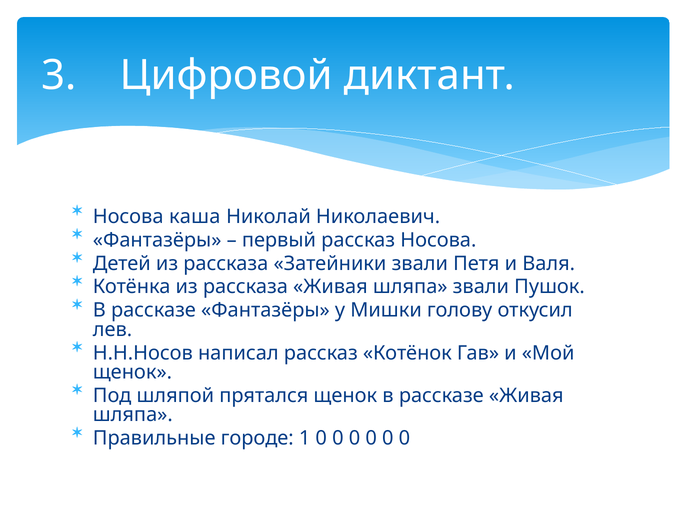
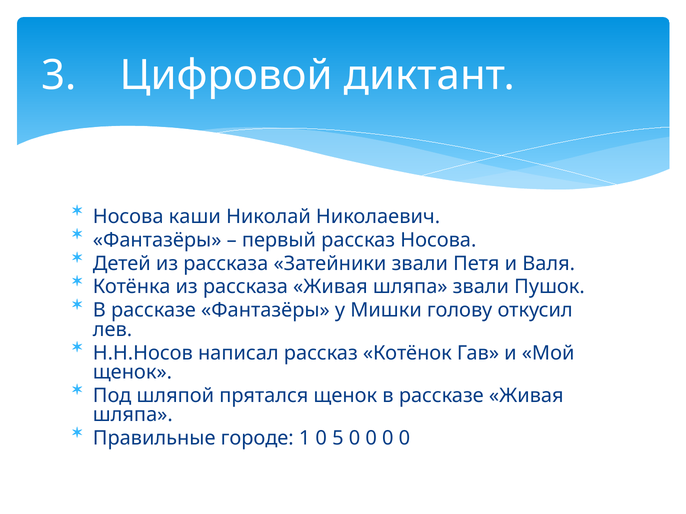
каша: каша -> каши (195, 217)
1 0 0: 0 -> 5 (338, 439)
